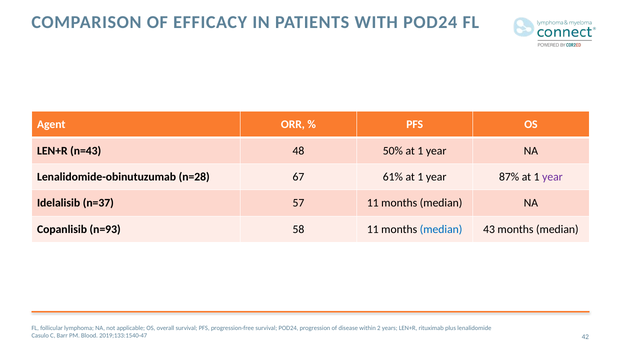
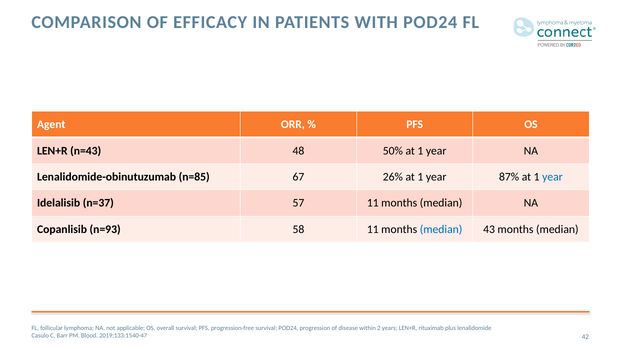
n=28: n=28 -> n=85 (194, 177)
61%: 61% -> 26% (393, 177)
year colour: purple -> blue (552, 177)
